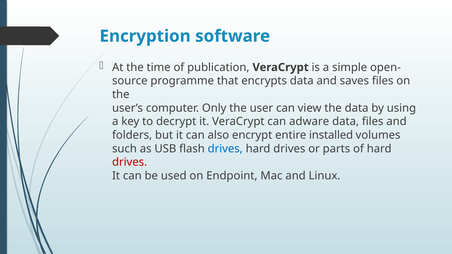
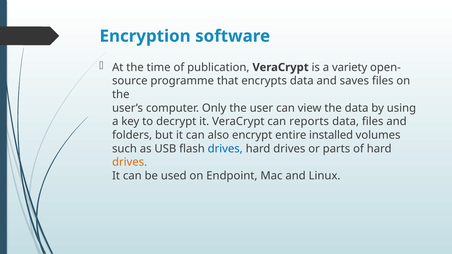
simple: simple -> variety (350, 67)
adware: adware -> reports (309, 122)
drives colour: red -> orange (130, 162)
